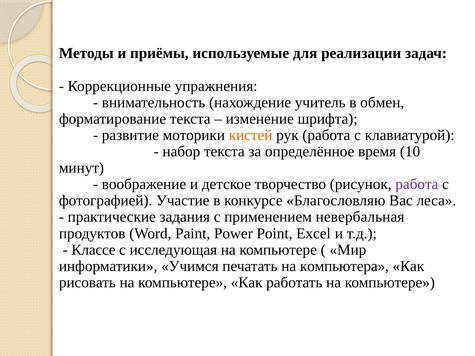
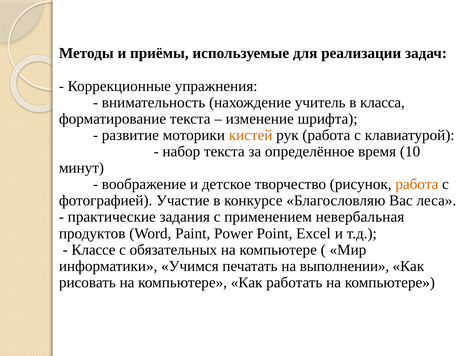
обмен: обмен -> класса (382, 102)
работа colour: purple -> orange (417, 184)
исследующая: исследующая -> обязательных (173, 250)
компьютера: компьютера -> выполнении (344, 266)
